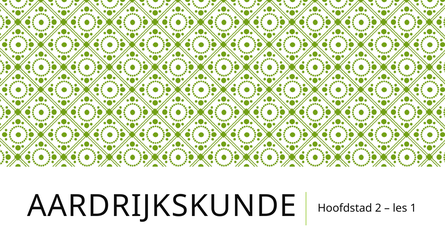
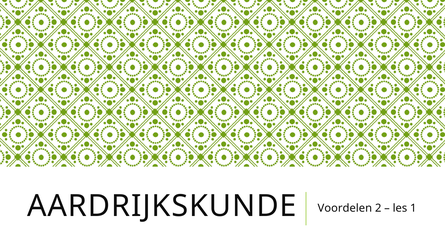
Hoofdstad: Hoofdstad -> Voordelen (345, 209)
